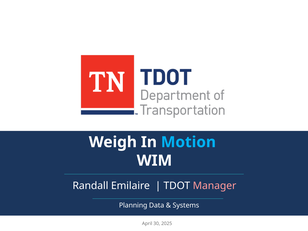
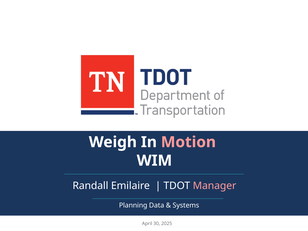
Motion colour: light blue -> pink (188, 142)
